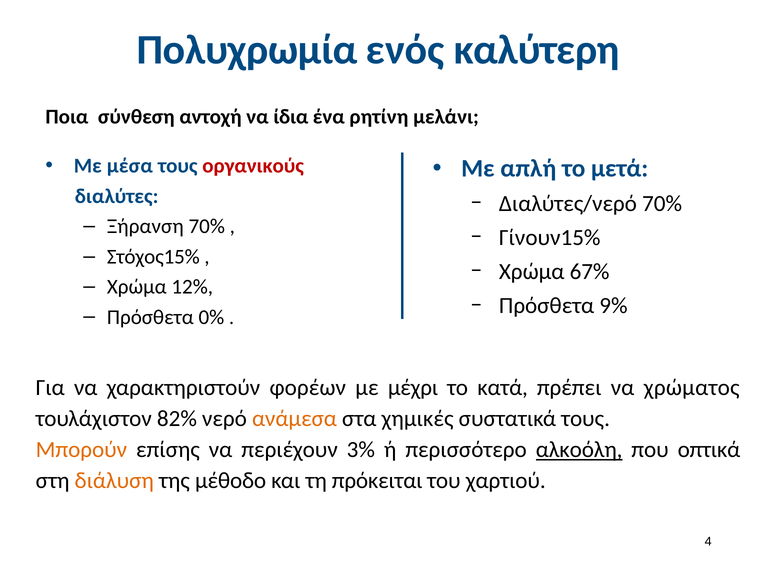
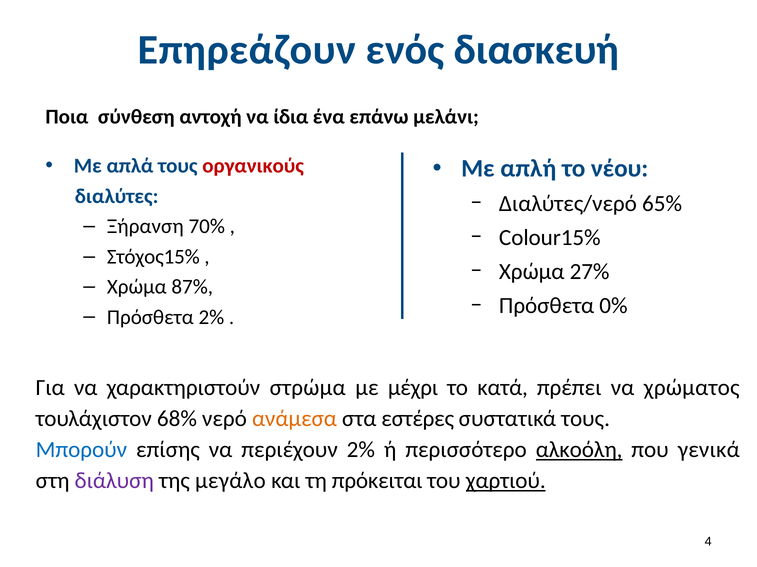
Πολυχρωμία: Πολυχρωμία -> Επηρεάζουν (247, 50)
καλύτερη: καλύτερη -> διασκευή (537, 50)
ρητίνη: ρητίνη -> επάνω (379, 117)
μέσα: μέσα -> απλά (130, 166)
μετά: μετά -> νέου (620, 169)
Διαλύτες/νερό 70%: 70% -> 65% (662, 204)
Γίνουν15%: Γίνουν15% -> Colour15% (550, 238)
67%: 67% -> 27% (590, 272)
12%: 12% -> 87% (192, 287)
9%: 9% -> 0% (613, 306)
Πρόσθετα 0%: 0% -> 2% (211, 318)
φορέων: φορέων -> στρώμα (308, 388)
82%: 82% -> 68% (177, 419)
χημικές: χημικές -> εστέρες (418, 419)
Μπορούν colour: orange -> blue (81, 450)
περιέχουν 3%: 3% -> 2% (361, 450)
οπτικά: οπτικά -> γενικά (709, 450)
διάλυση colour: orange -> purple (114, 481)
μέθοδο: μέθοδο -> μεγάλο (230, 481)
χαρτιού underline: none -> present (506, 481)
